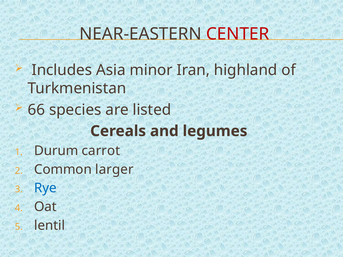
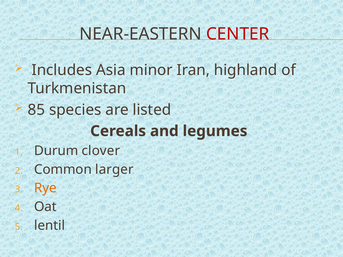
66: 66 -> 85 (36, 110)
carrot: carrot -> clover (101, 151)
Rye colour: blue -> orange (45, 188)
